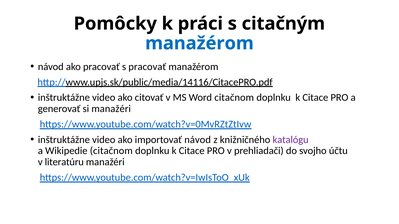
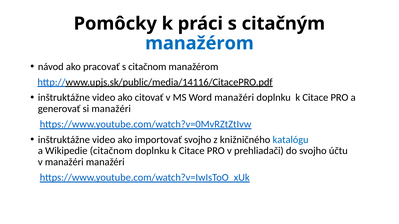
s pracovať: pracovať -> citačnom (147, 67)
Word citačnom: citačnom -> manažéri (234, 98)
importovať návod: návod -> svojho (198, 140)
katalógu colour: purple -> blue (291, 140)
v literatúru: literatúru -> manažéri (64, 162)
